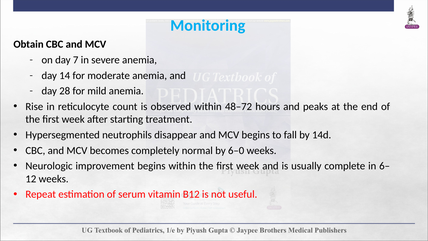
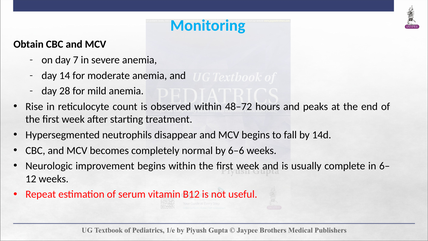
6–0: 6–0 -> 6–6 (236, 150)
